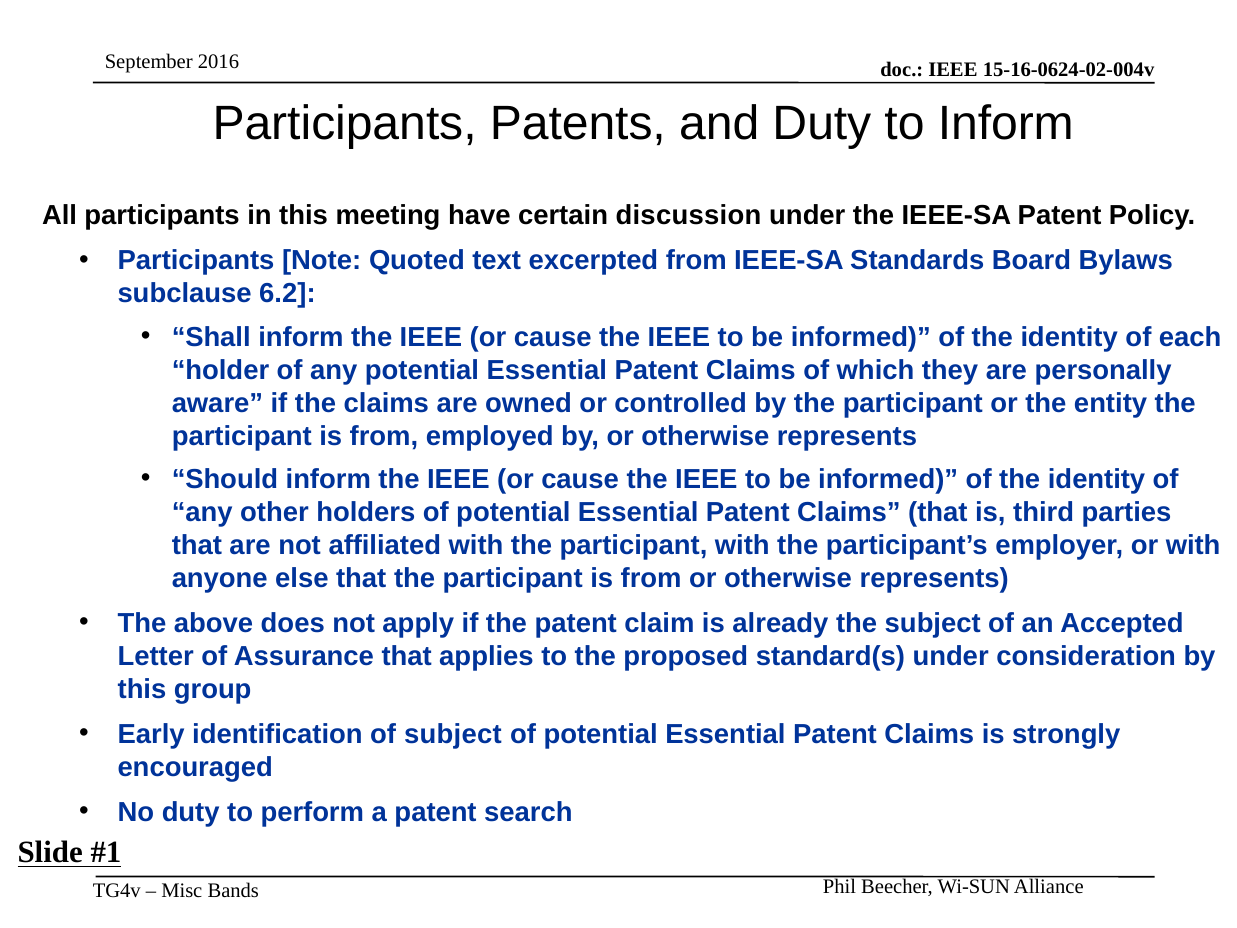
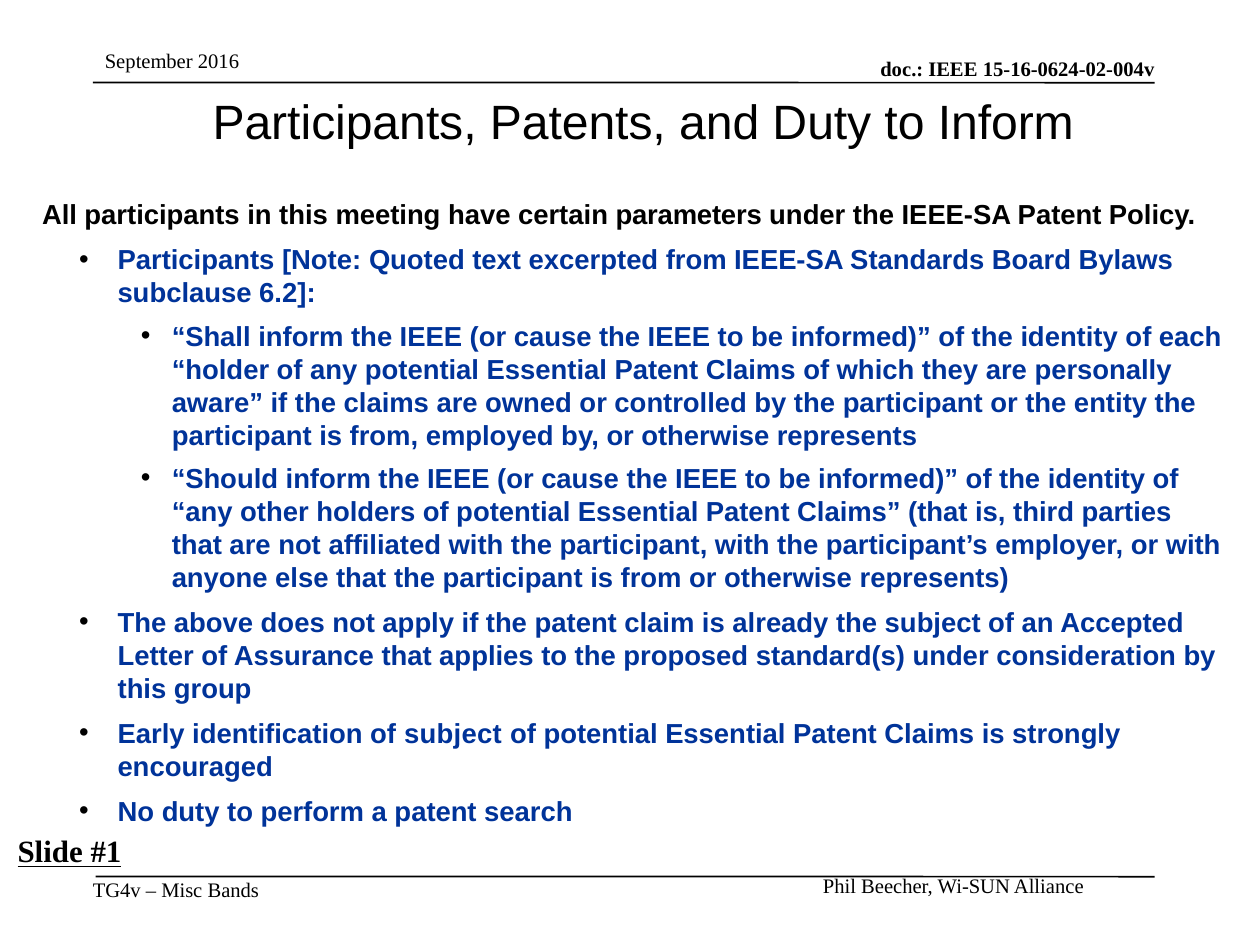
discussion: discussion -> parameters (689, 216)
